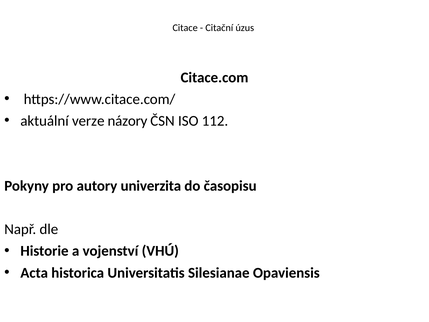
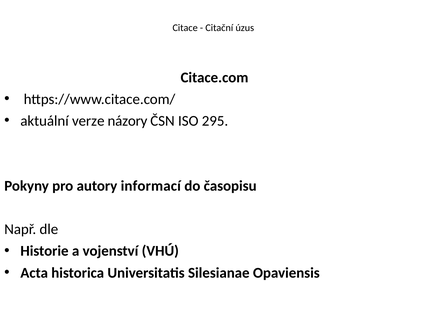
112: 112 -> 295 (215, 121)
univerzita: univerzita -> informací (151, 186)
